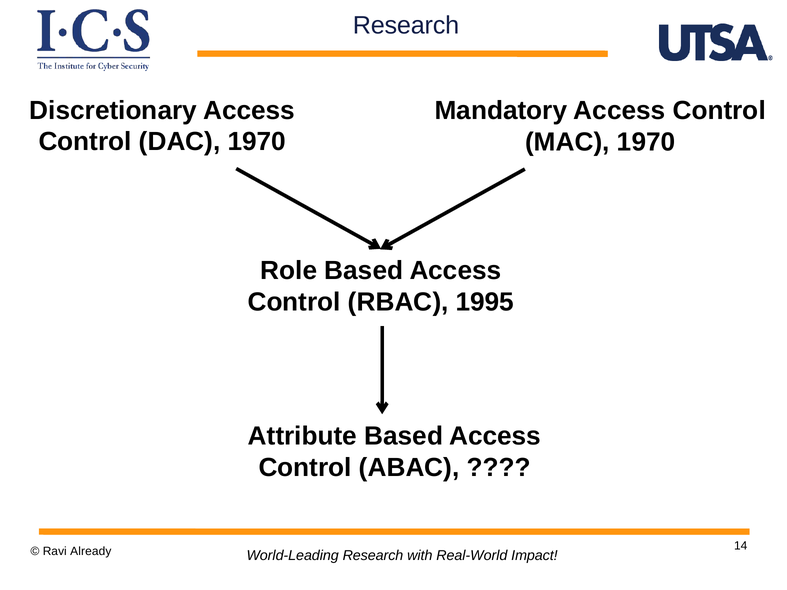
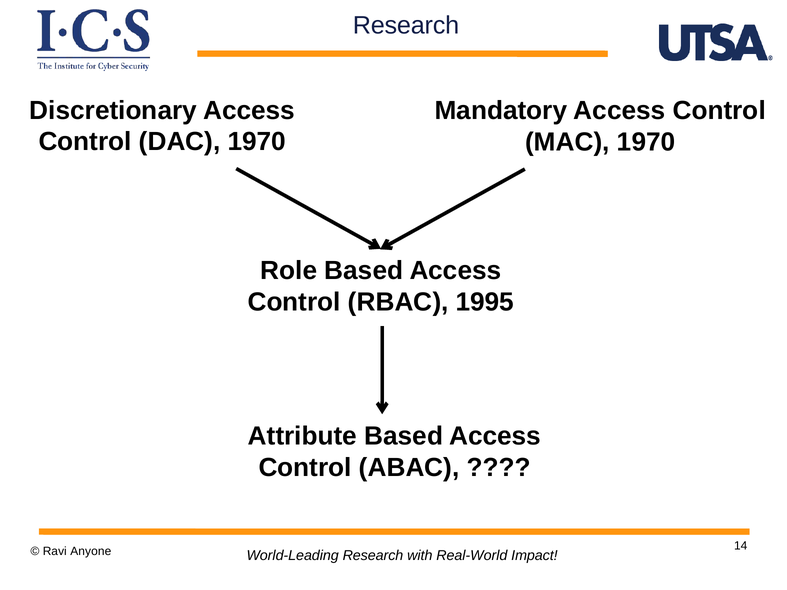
Already: Already -> Anyone (91, 551)
